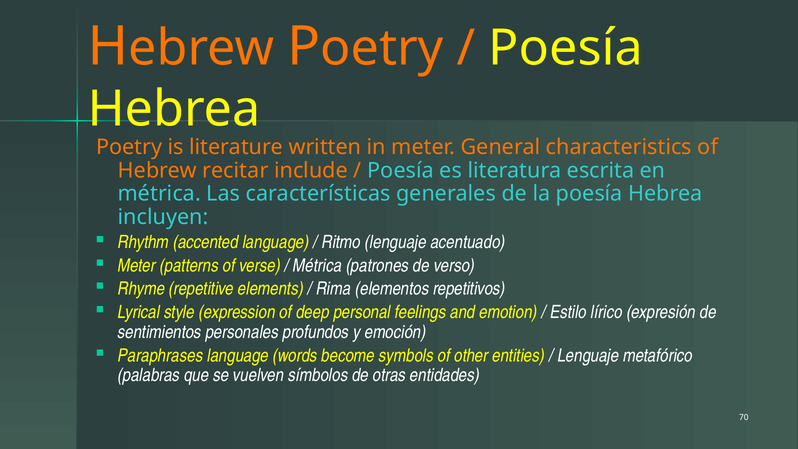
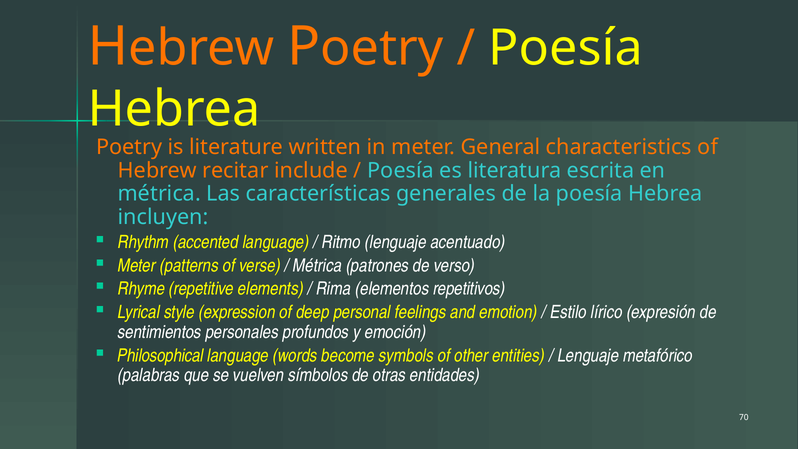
Paraphrases: Paraphrases -> Philosophical (161, 356)
